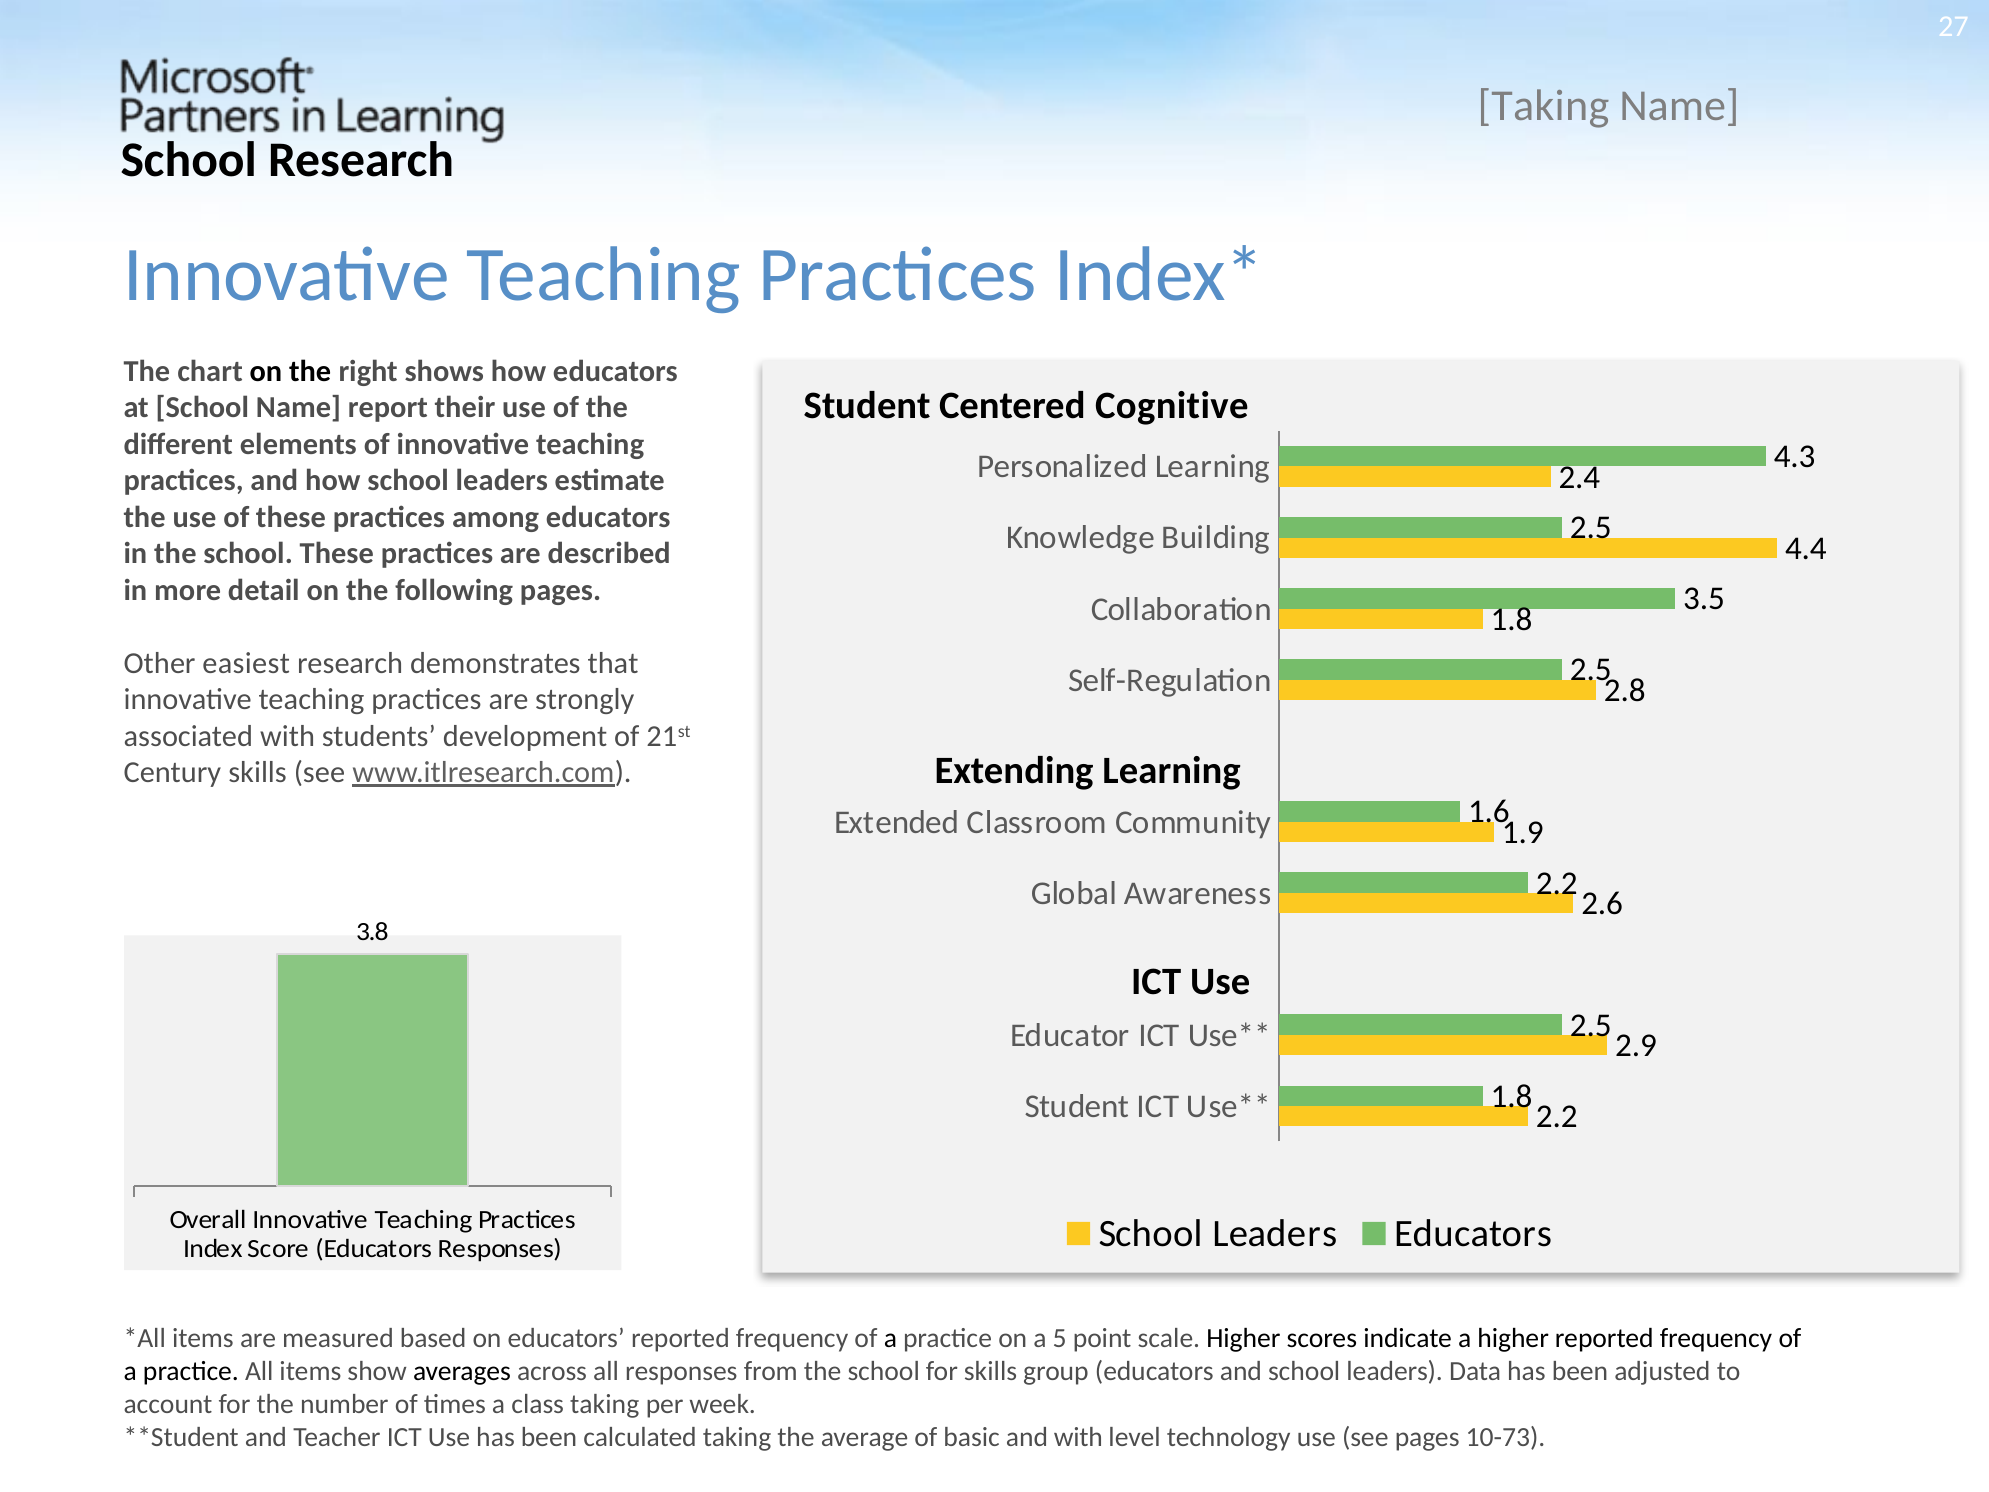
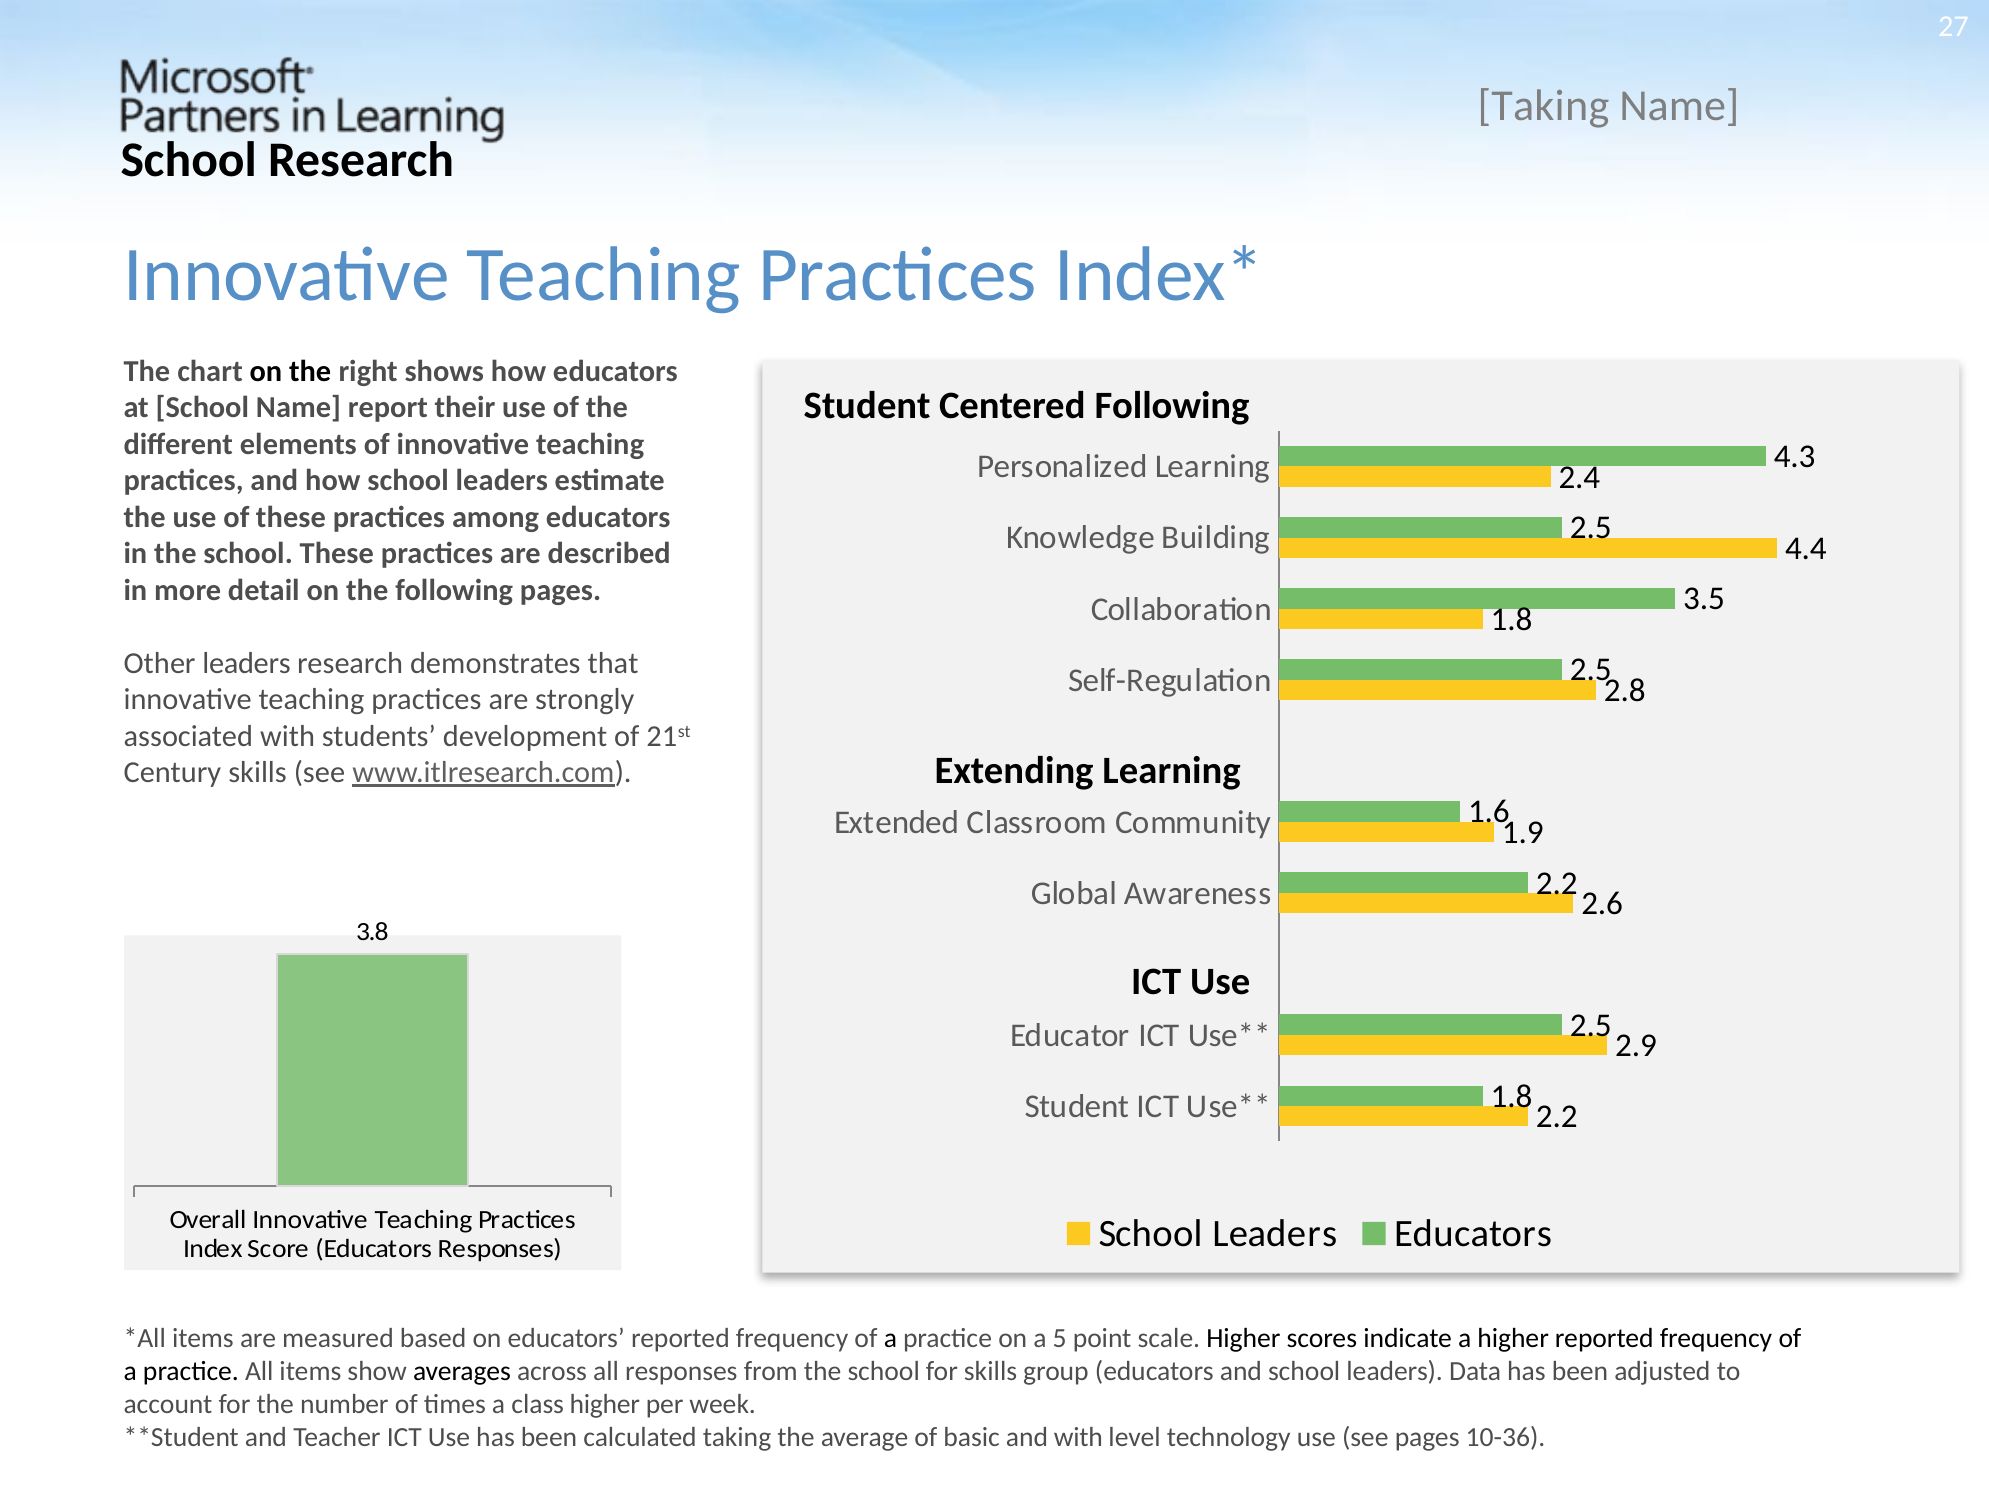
Centered Cognitive: Cognitive -> Following (1172, 406)
Other easiest: easiest -> leaders (247, 663)
class taking: taking -> higher (605, 1404)
10-73: 10-73 -> 10-36 (1506, 1437)
